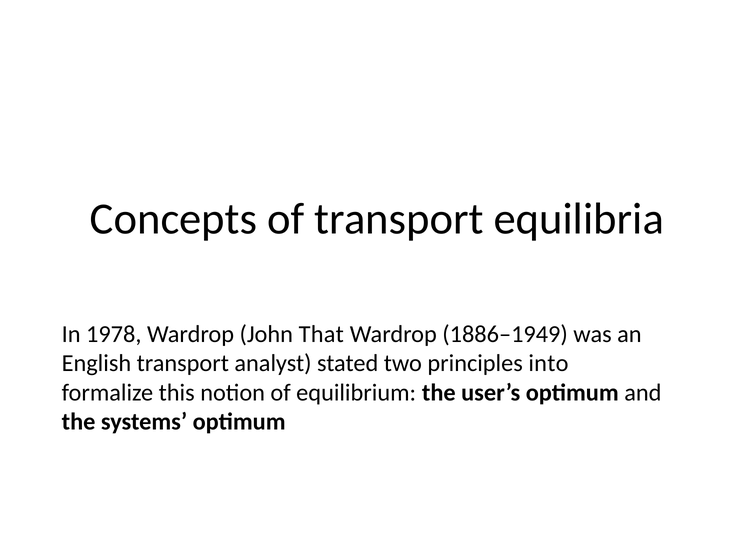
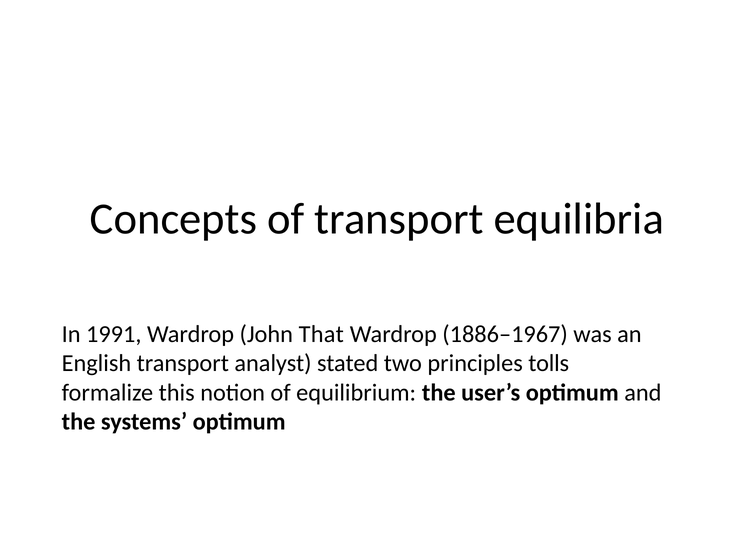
1978: 1978 -> 1991 (114, 334)
1886–1949: 1886–1949 -> 1886–1967 (505, 334)
into: into -> tolls (549, 363)
